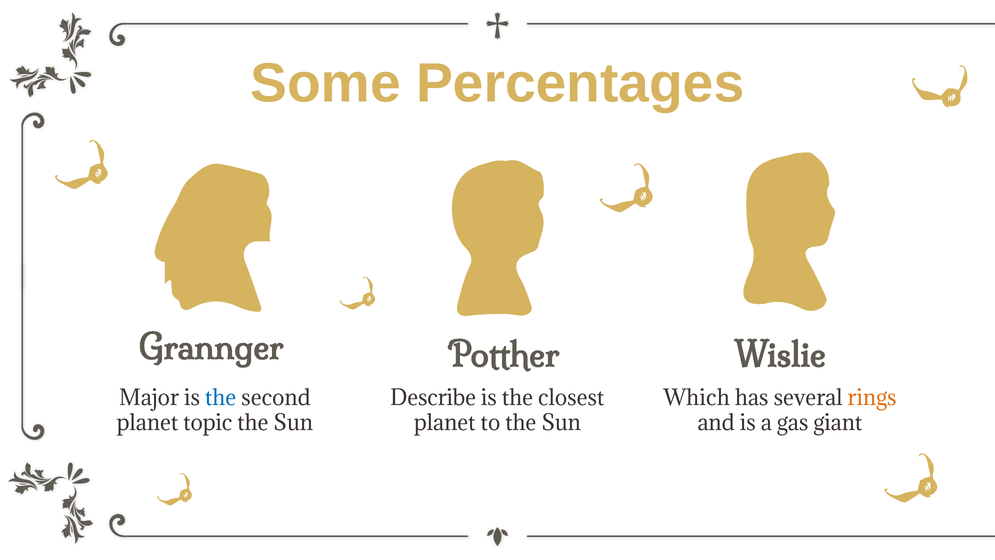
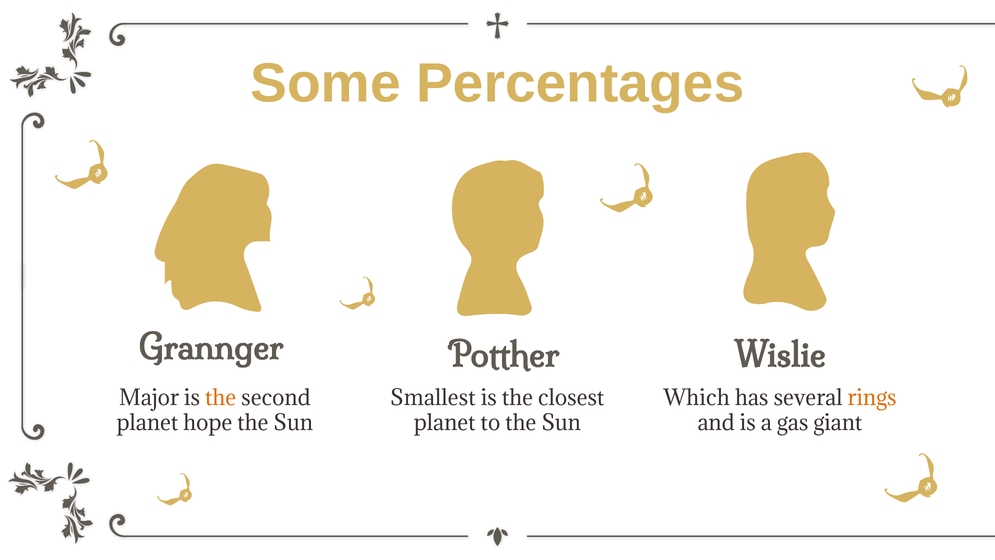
the colour: blue -> orange (221, 398)
Describe: Describe -> Smallest (433, 398)
topic: topic -> hope (208, 423)
